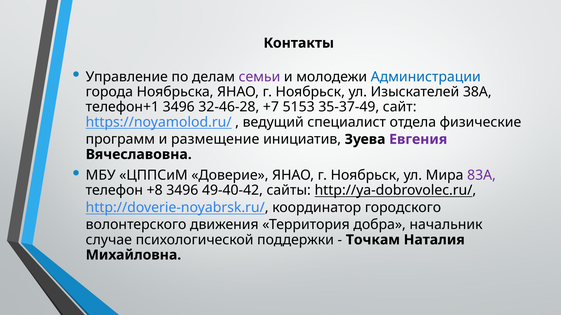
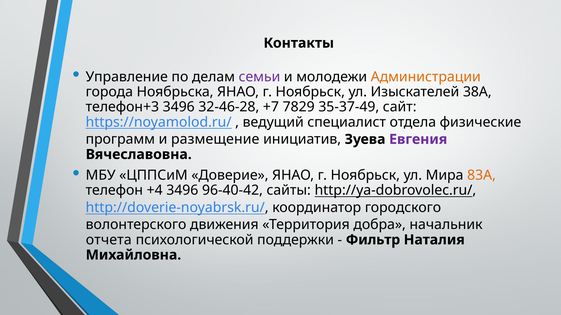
Администрации colour: blue -> orange (426, 77)
телефон+1: телефон+1 -> телефон+3 (122, 107)
5153: 5153 -> 7829 (299, 107)
83А colour: purple -> orange (481, 175)
+8: +8 -> +4 (155, 191)
49-40-42: 49-40-42 -> 96-40-42 (232, 191)
случае: случае -> отчета (109, 240)
Точкам: Точкам -> Фильтр (373, 240)
